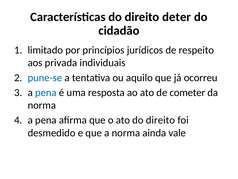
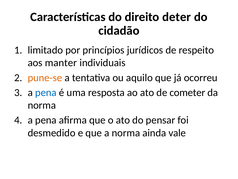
privada: privada -> manter (61, 63)
pune-se colour: blue -> orange (45, 77)
ato do direito: direito -> pensar (161, 120)
